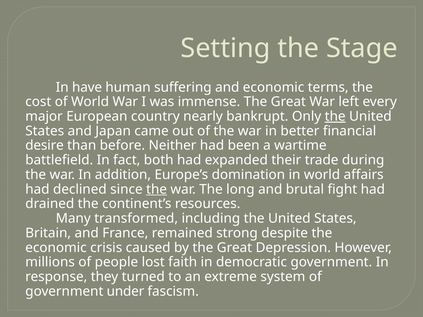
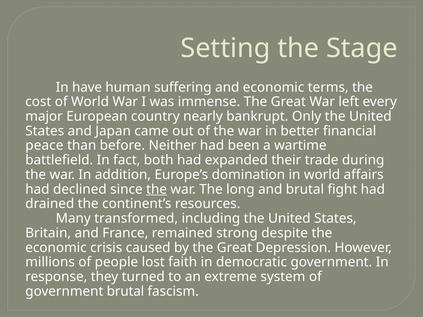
the underline: present -> none (335, 116)
desire: desire -> peace (44, 146)
government under: under -> brutal (125, 292)
